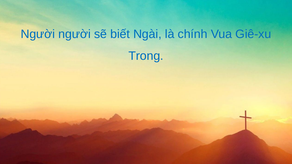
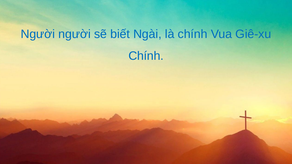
Trong: Trong -> Chính (146, 56)
